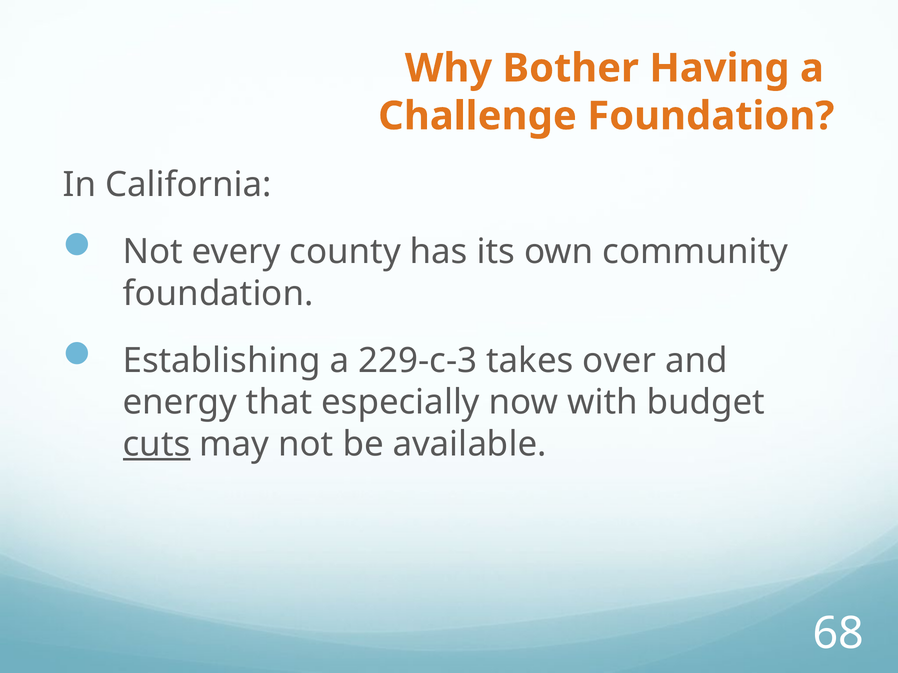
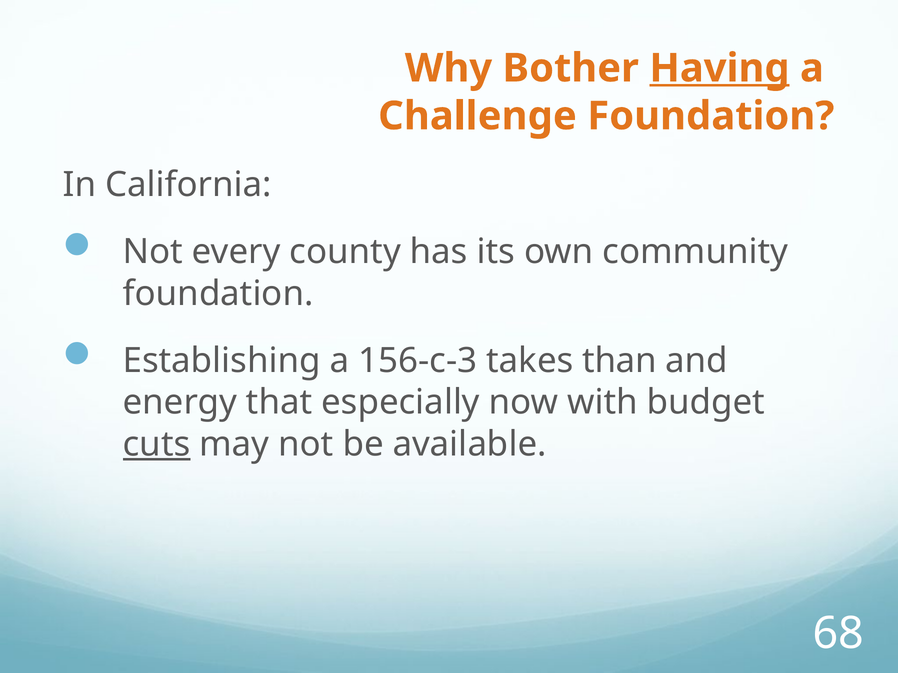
Having underline: none -> present (719, 68)
229-c-3: 229-c-3 -> 156-c-3 (418, 361)
over: over -> than (619, 361)
